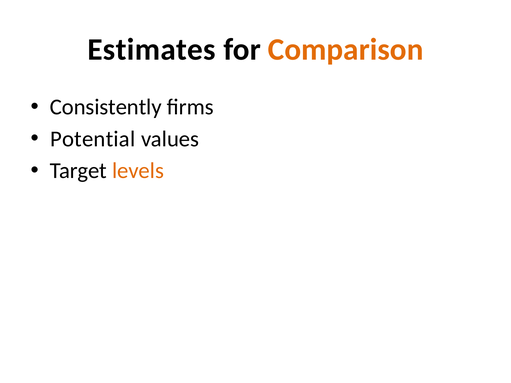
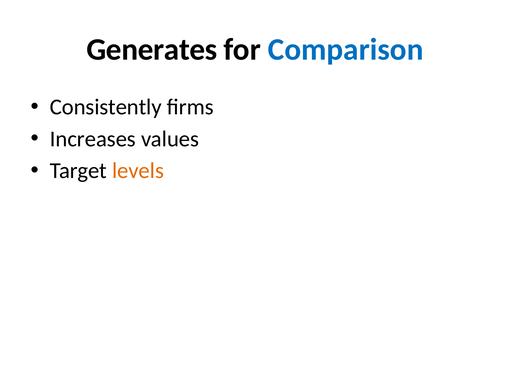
Estimates: Estimates -> Generates (152, 49)
Comparison colour: orange -> blue (346, 49)
Potential: Potential -> Increases (93, 139)
